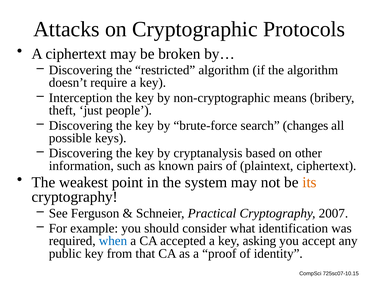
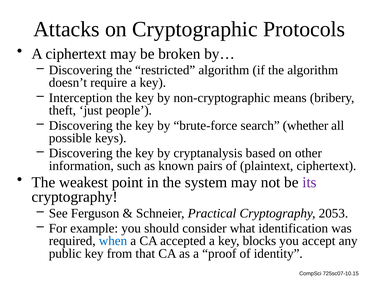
changes: changes -> whether (305, 125)
its colour: orange -> purple (309, 182)
2007: 2007 -> 2053 (333, 213)
asking: asking -> blocks (259, 241)
